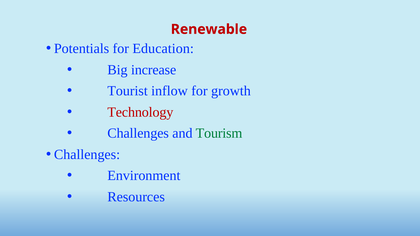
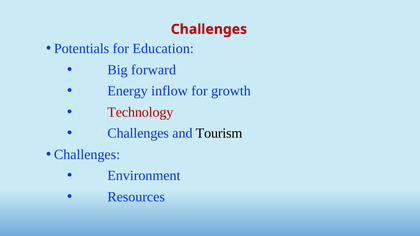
Renewable: Renewable -> Challenges (209, 29)
increase: increase -> forward (154, 70)
Tourist: Tourist -> Energy (128, 91)
Tourism colour: green -> black (219, 133)
